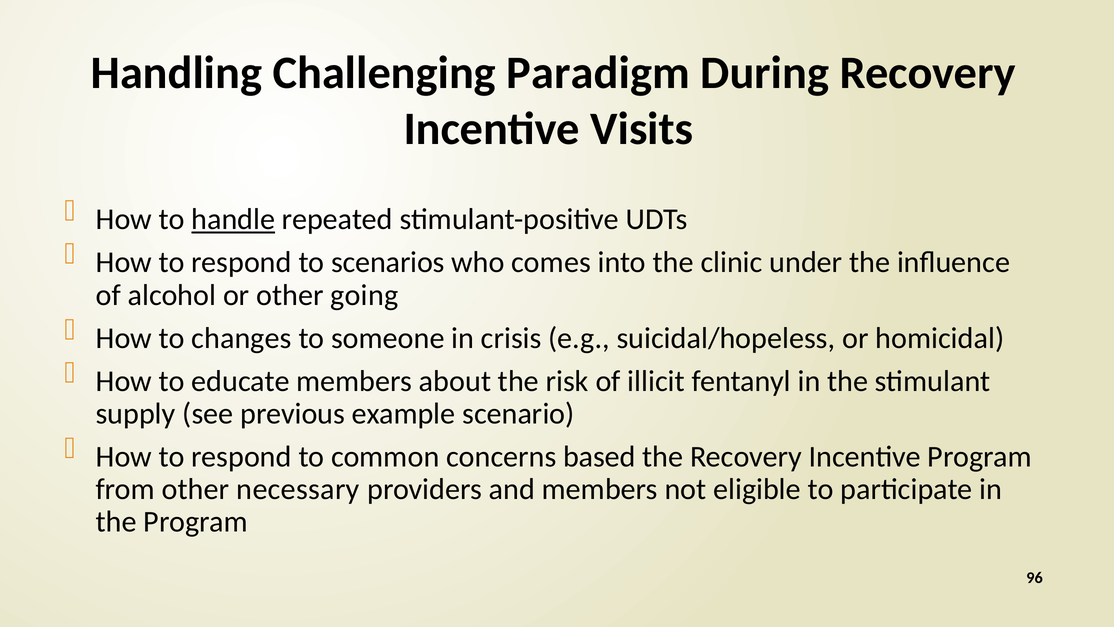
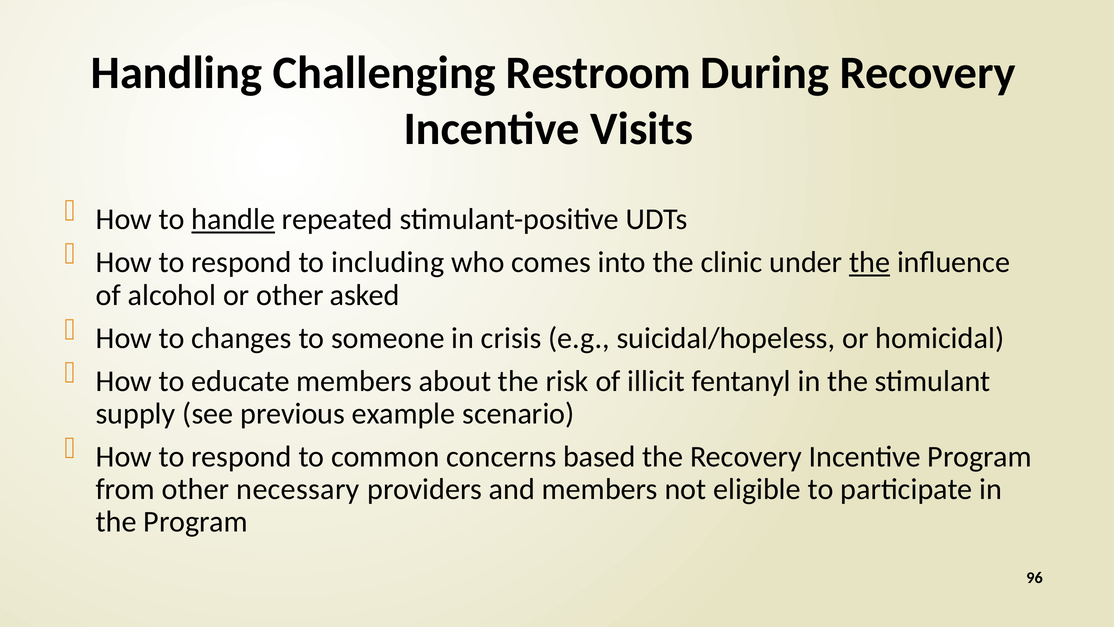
Paradigm: Paradigm -> Restroom (598, 73)
scenarios: scenarios -> including (388, 262)
the underline: none -> present (870, 262)
going: going -> asked (365, 295)
